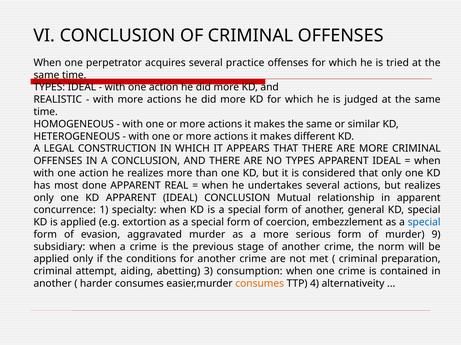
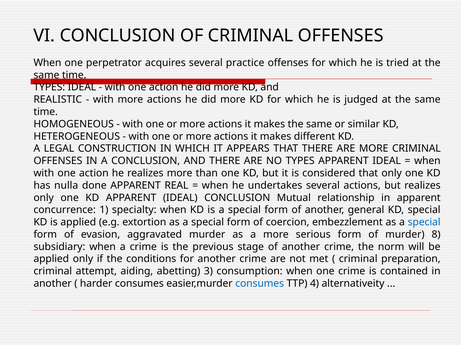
most: most -> nulla (66, 186)
9: 9 -> 8 (436, 235)
consumes colour: orange -> blue (260, 284)
